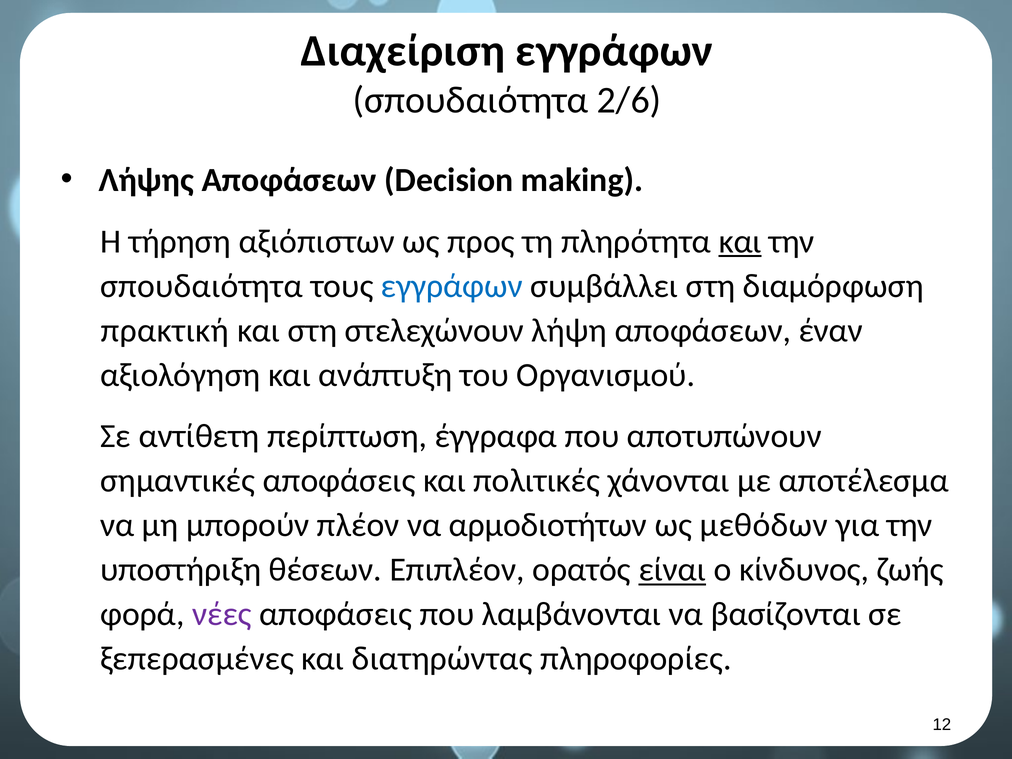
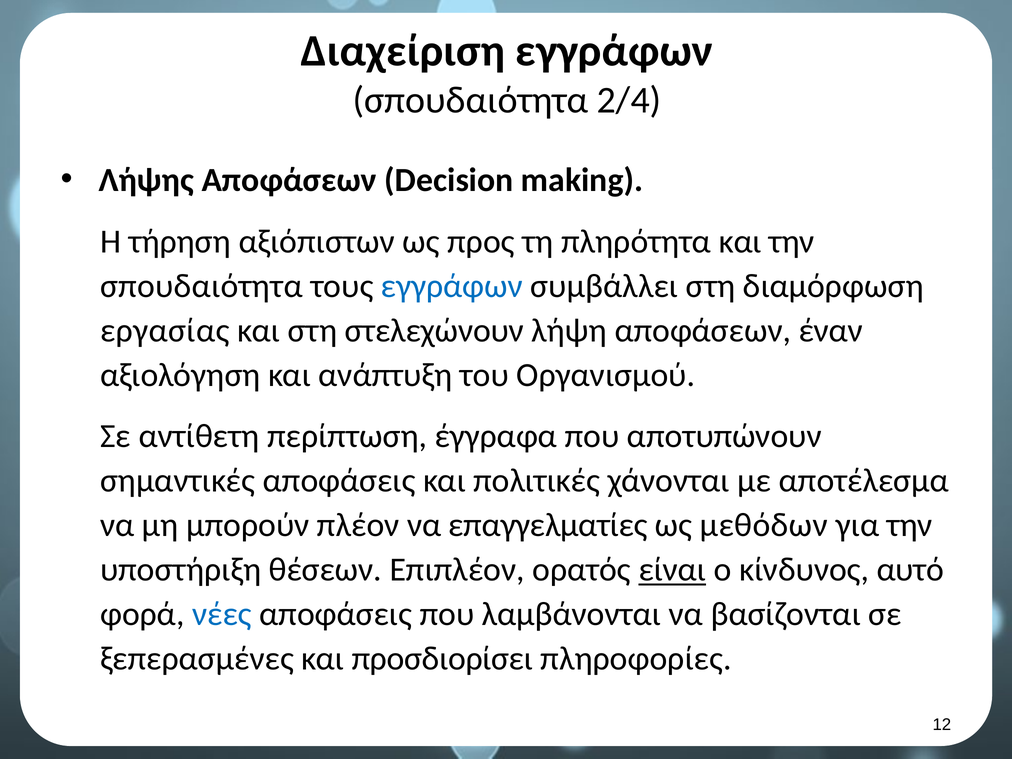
2/6: 2/6 -> 2/4 (629, 100)
και underline: present -> none (740, 241)
πρακτική: πρακτική -> εργασίας (165, 330)
αρμοδιοτήτων: αρμοδιοτήτων -> επαγγελματίες (548, 525)
ζωής: ζωής -> αυτό (910, 570)
νέες colour: purple -> blue (222, 614)
διατηρώντας: διατηρώντας -> προσδιορίσει (442, 659)
